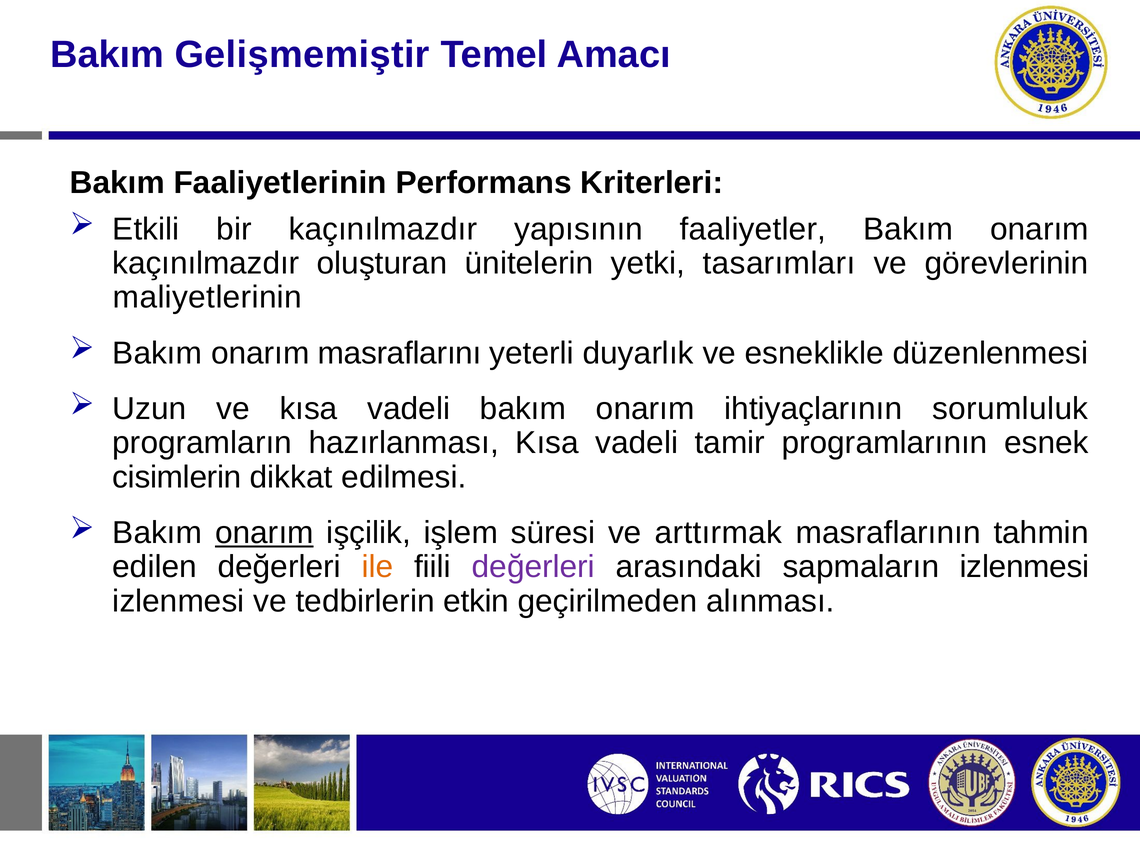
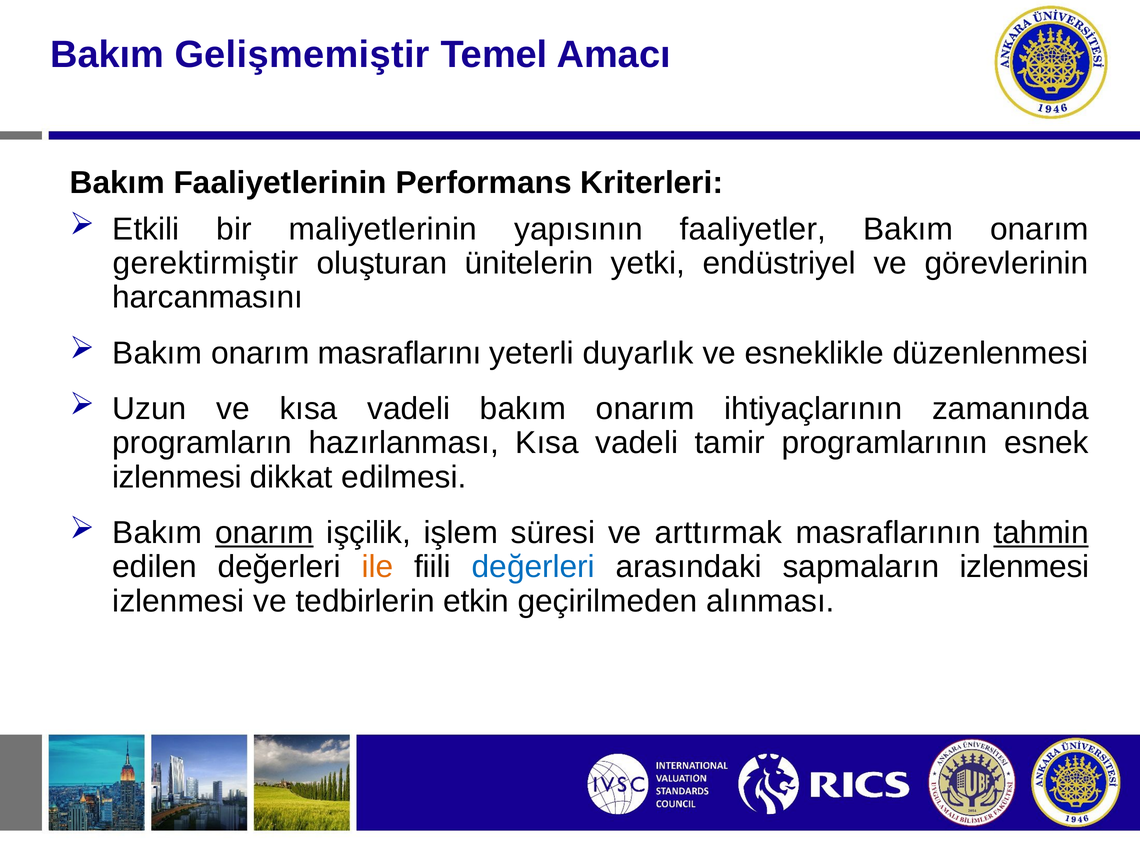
bir kaçınılmazdır: kaçınılmazdır -> maliyetlerinin (383, 229)
kaçınılmazdır: kaçınılmazdır -> gerektirmiştir (206, 263)
tasarımları: tasarımları -> endüstriyel (779, 263)
maliyetlerinin: maliyetlerinin -> harcanmasını (208, 298)
sorumluluk: sorumluluk -> zamanında (1010, 409)
cisimlerin: cisimlerin -> izlenmesi (177, 477)
tahmin underline: none -> present (1041, 533)
değerleri colour: purple -> blue (533, 567)
